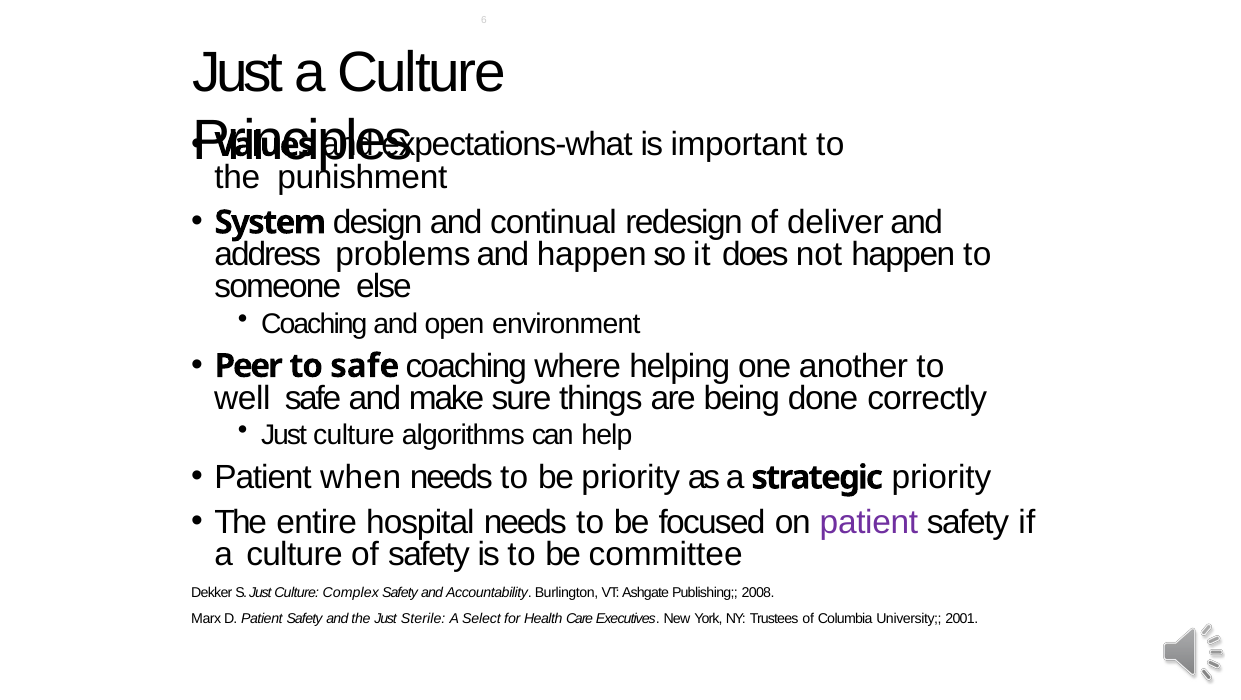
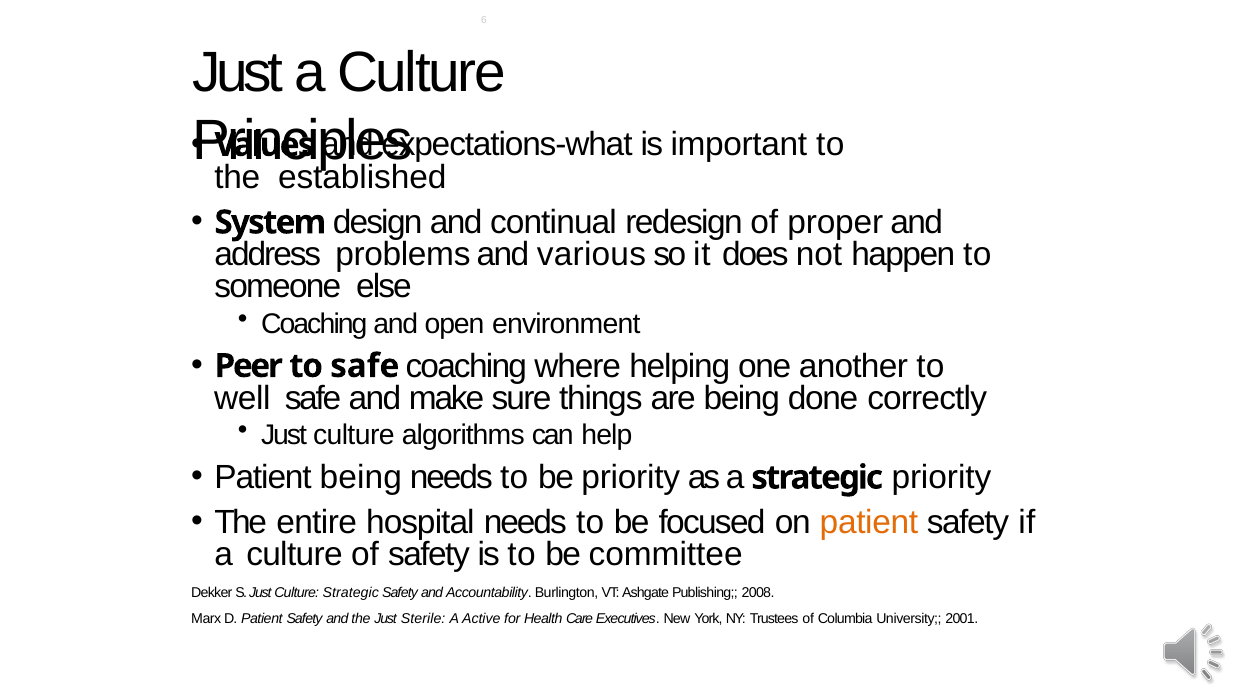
punishment: punishment -> established (362, 177)
deliver: deliver -> proper (835, 222)
and happen: happen -> various (591, 255)
Patient when: when -> being (361, 477)
patient colour: purple -> orange (869, 522)
Culture Complex: Complex -> Strategic (351, 592)
Select: Select -> Active (481, 619)
